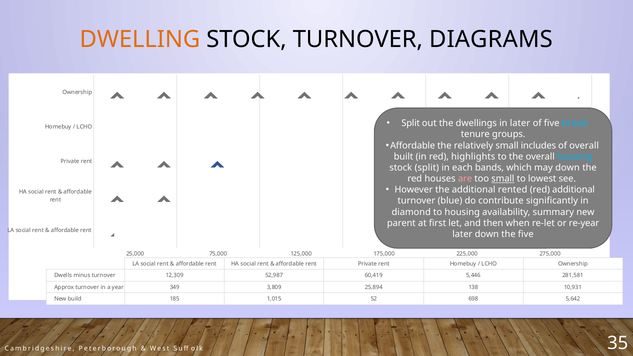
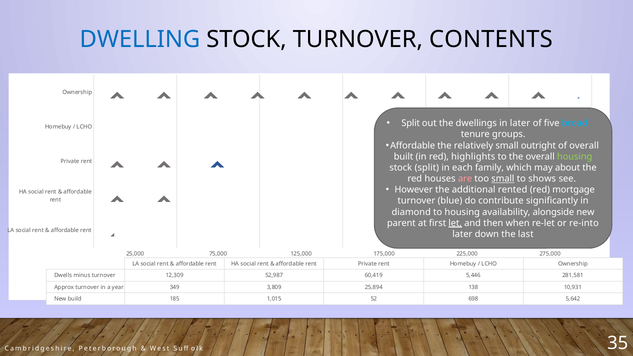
DWELLING colour: orange -> blue (140, 39)
DIAGRAMS: DIAGRAMS -> CONTENTS (491, 39)
includes: includes -> outright (538, 146)
housing colour: light blue -> light green (575, 157)
bands: bands -> family (489, 168)
may down: down -> about (568, 168)
lowest: lowest -> shows (542, 179)
red additional: additional -> mortgage (574, 190)
summary: summary -> alongside (553, 212)
let underline: none -> present (455, 223)
re-year: re-year -> re-into (584, 223)
the five: five -> last (526, 234)
